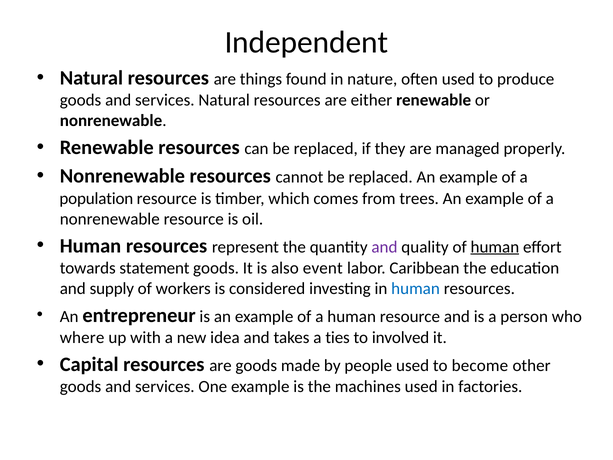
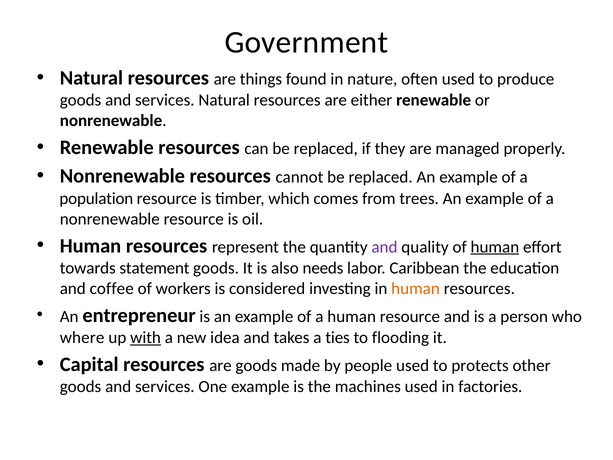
Independent: Independent -> Government (306, 43)
event: event -> needs (323, 268)
supply: supply -> coffee (112, 288)
human colour: blue -> orange (416, 288)
with underline: none -> present (146, 337)
involved: involved -> flooding (400, 337)
become: become -> protects (480, 365)
